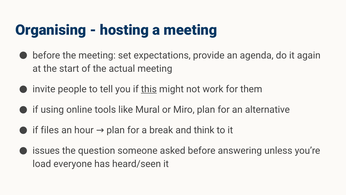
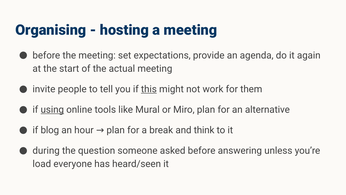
using underline: none -> present (52, 109)
files: files -> blog (50, 130)
issues: issues -> during (46, 150)
